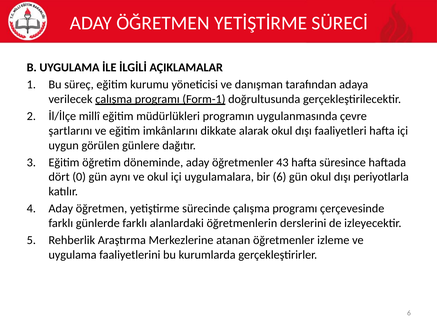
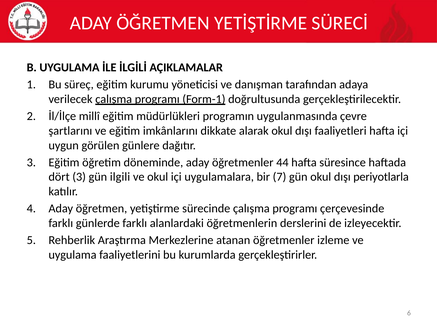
43: 43 -> 44 (282, 162)
dört 0: 0 -> 3 (79, 177)
aynı: aynı -> ilgili (120, 177)
bir 6: 6 -> 7 (280, 177)
